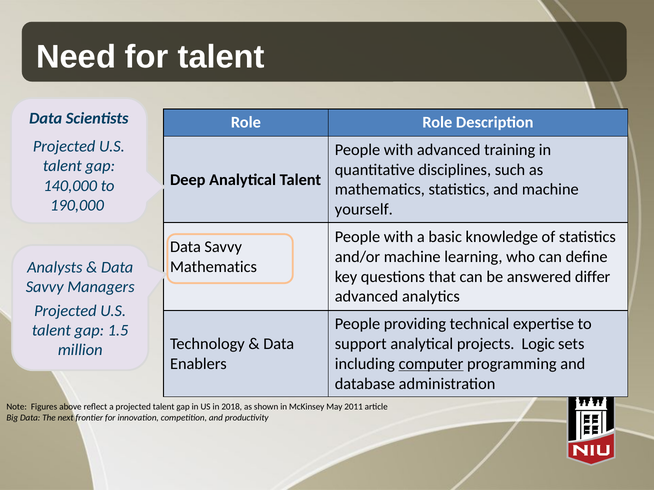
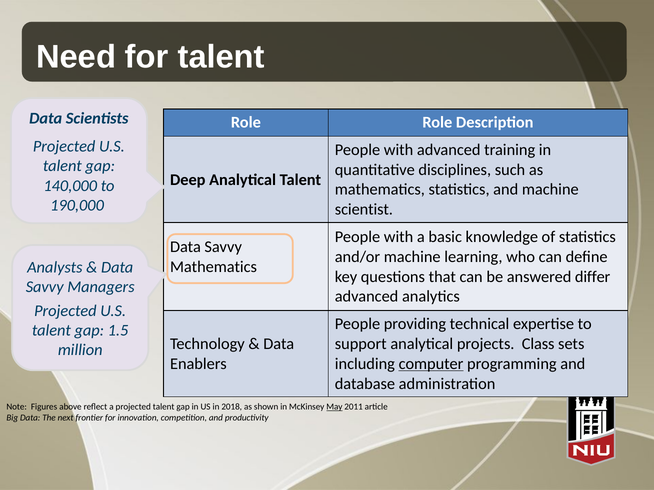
yourself: yourself -> scientist (364, 210)
Logic: Logic -> Class (538, 344)
May underline: none -> present (334, 407)
